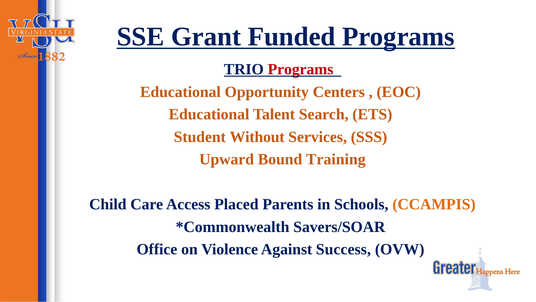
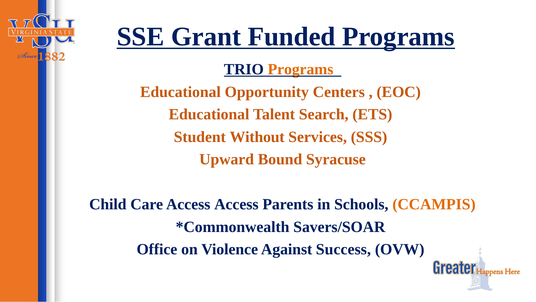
Programs colour: red -> orange (301, 69)
Training: Training -> Syracuse (336, 159)
Access Placed: Placed -> Access (236, 204)
